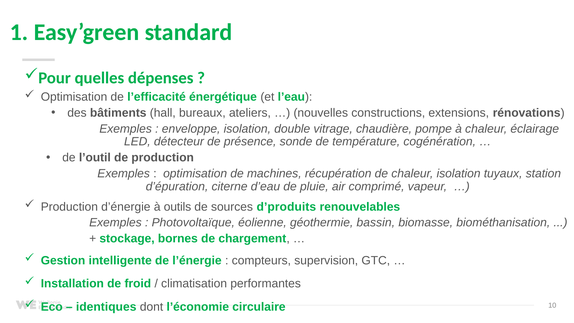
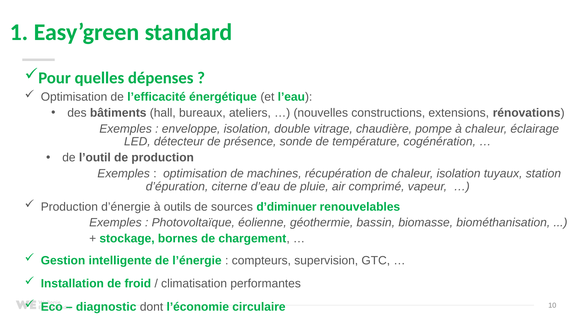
d’produits: d’produits -> d’diminuer (286, 207)
identiques: identiques -> diagnostic (106, 307)
